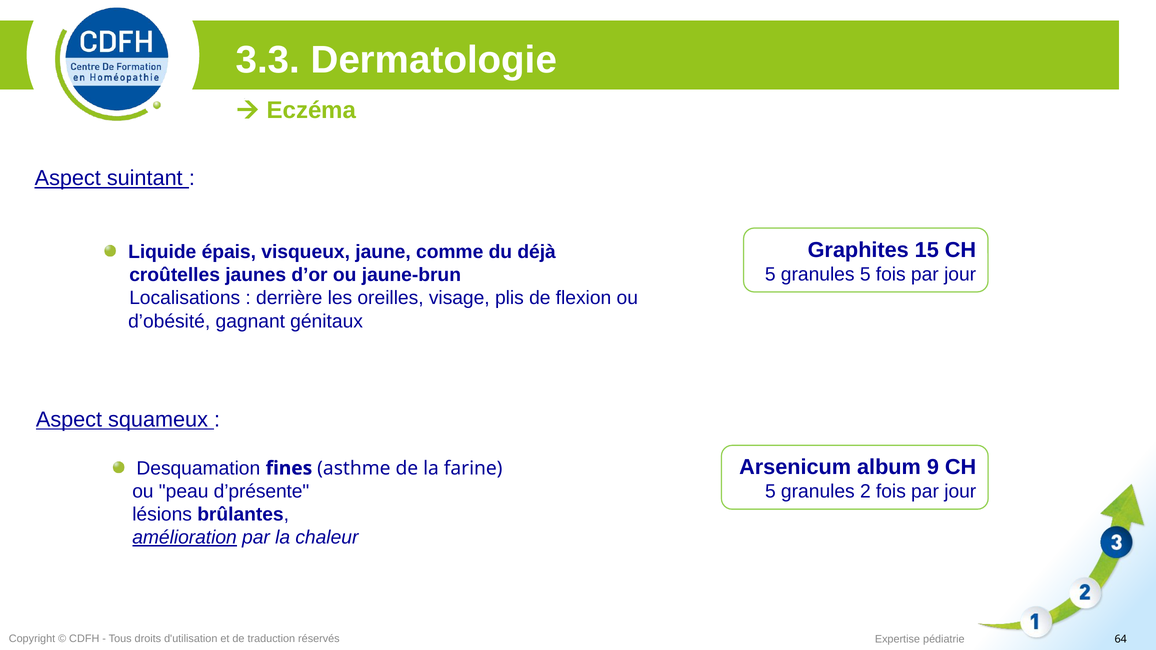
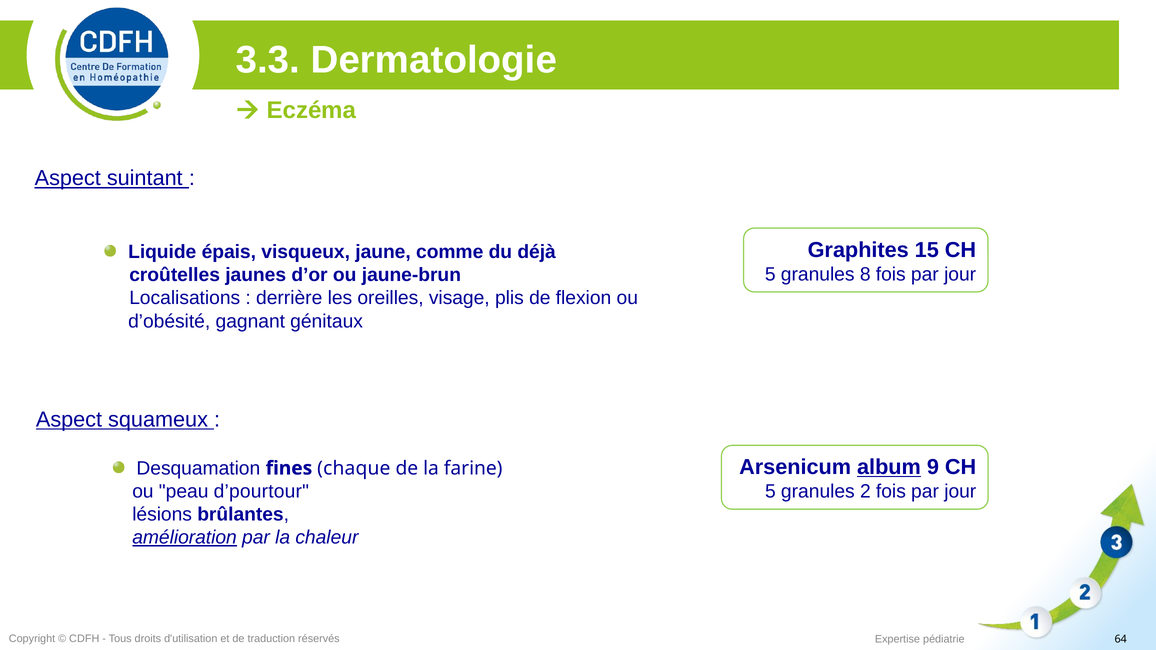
granules 5: 5 -> 8 (865, 274)
album underline: none -> present (889, 467)
asthme: asthme -> chaque (354, 468)
d’présente: d’présente -> d’pourtour (261, 492)
